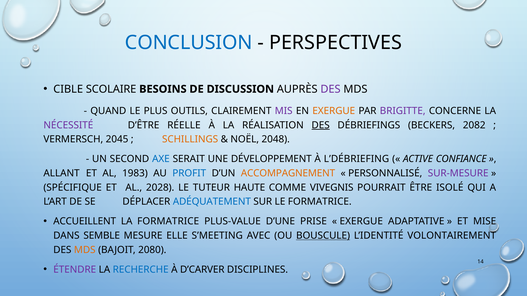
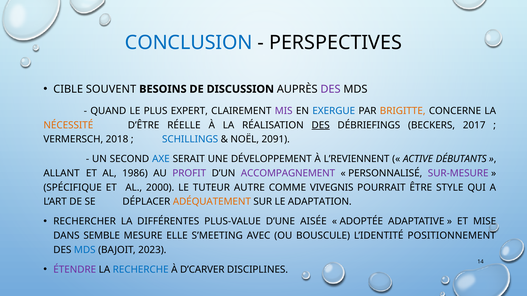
SCOLAIRE: SCOLAIRE -> SOUVENT (111, 89)
OUTILS: OUTILS -> EXPERT (189, 111)
EXERGUE colour: orange -> blue (334, 111)
BRIGITTE colour: purple -> orange (403, 111)
NÉCESSITÉ colour: purple -> orange (68, 125)
2082: 2082 -> 2017 (474, 125)
2045: 2045 -> 2018 (117, 140)
SCHILLINGS colour: orange -> blue (190, 140)
2048: 2048 -> 2091 (276, 140)
L’DÉBRIEFING: L’DÉBRIEFING -> L’REVIENNENT (357, 159)
CONFIANCE: CONFIANCE -> DÉBUTANTS (461, 159)
1983: 1983 -> 1986 (135, 174)
PROFIT colour: blue -> purple (189, 174)
ACCOMPAGNEMENT colour: orange -> purple (288, 174)
2028: 2028 -> 2000 (160, 188)
HAUTE: HAUTE -> AUTRE (249, 188)
ISOLÉ: ISOLÉ -> STYLE (450, 188)
ADÉQUATEMENT colour: blue -> orange (212, 202)
LE FORMATRICE: FORMATRICE -> ADAPTATION (320, 202)
ACCUEILLENT: ACCUEILLENT -> RECHERCHER (85, 222)
LA FORMATRICE: FORMATRICE -> DIFFÉRENTES (168, 222)
PRISE: PRISE -> AISÉE (313, 222)
EXERGUE: EXERGUE -> ADOPTÉE (361, 222)
BOUSCULE underline: present -> none (323, 236)
VOLONTAIREMENT: VOLONTAIREMENT -> POSITIONNEMENT (452, 236)
MDS colour: orange -> blue (85, 250)
2080: 2080 -> 2023 (152, 250)
